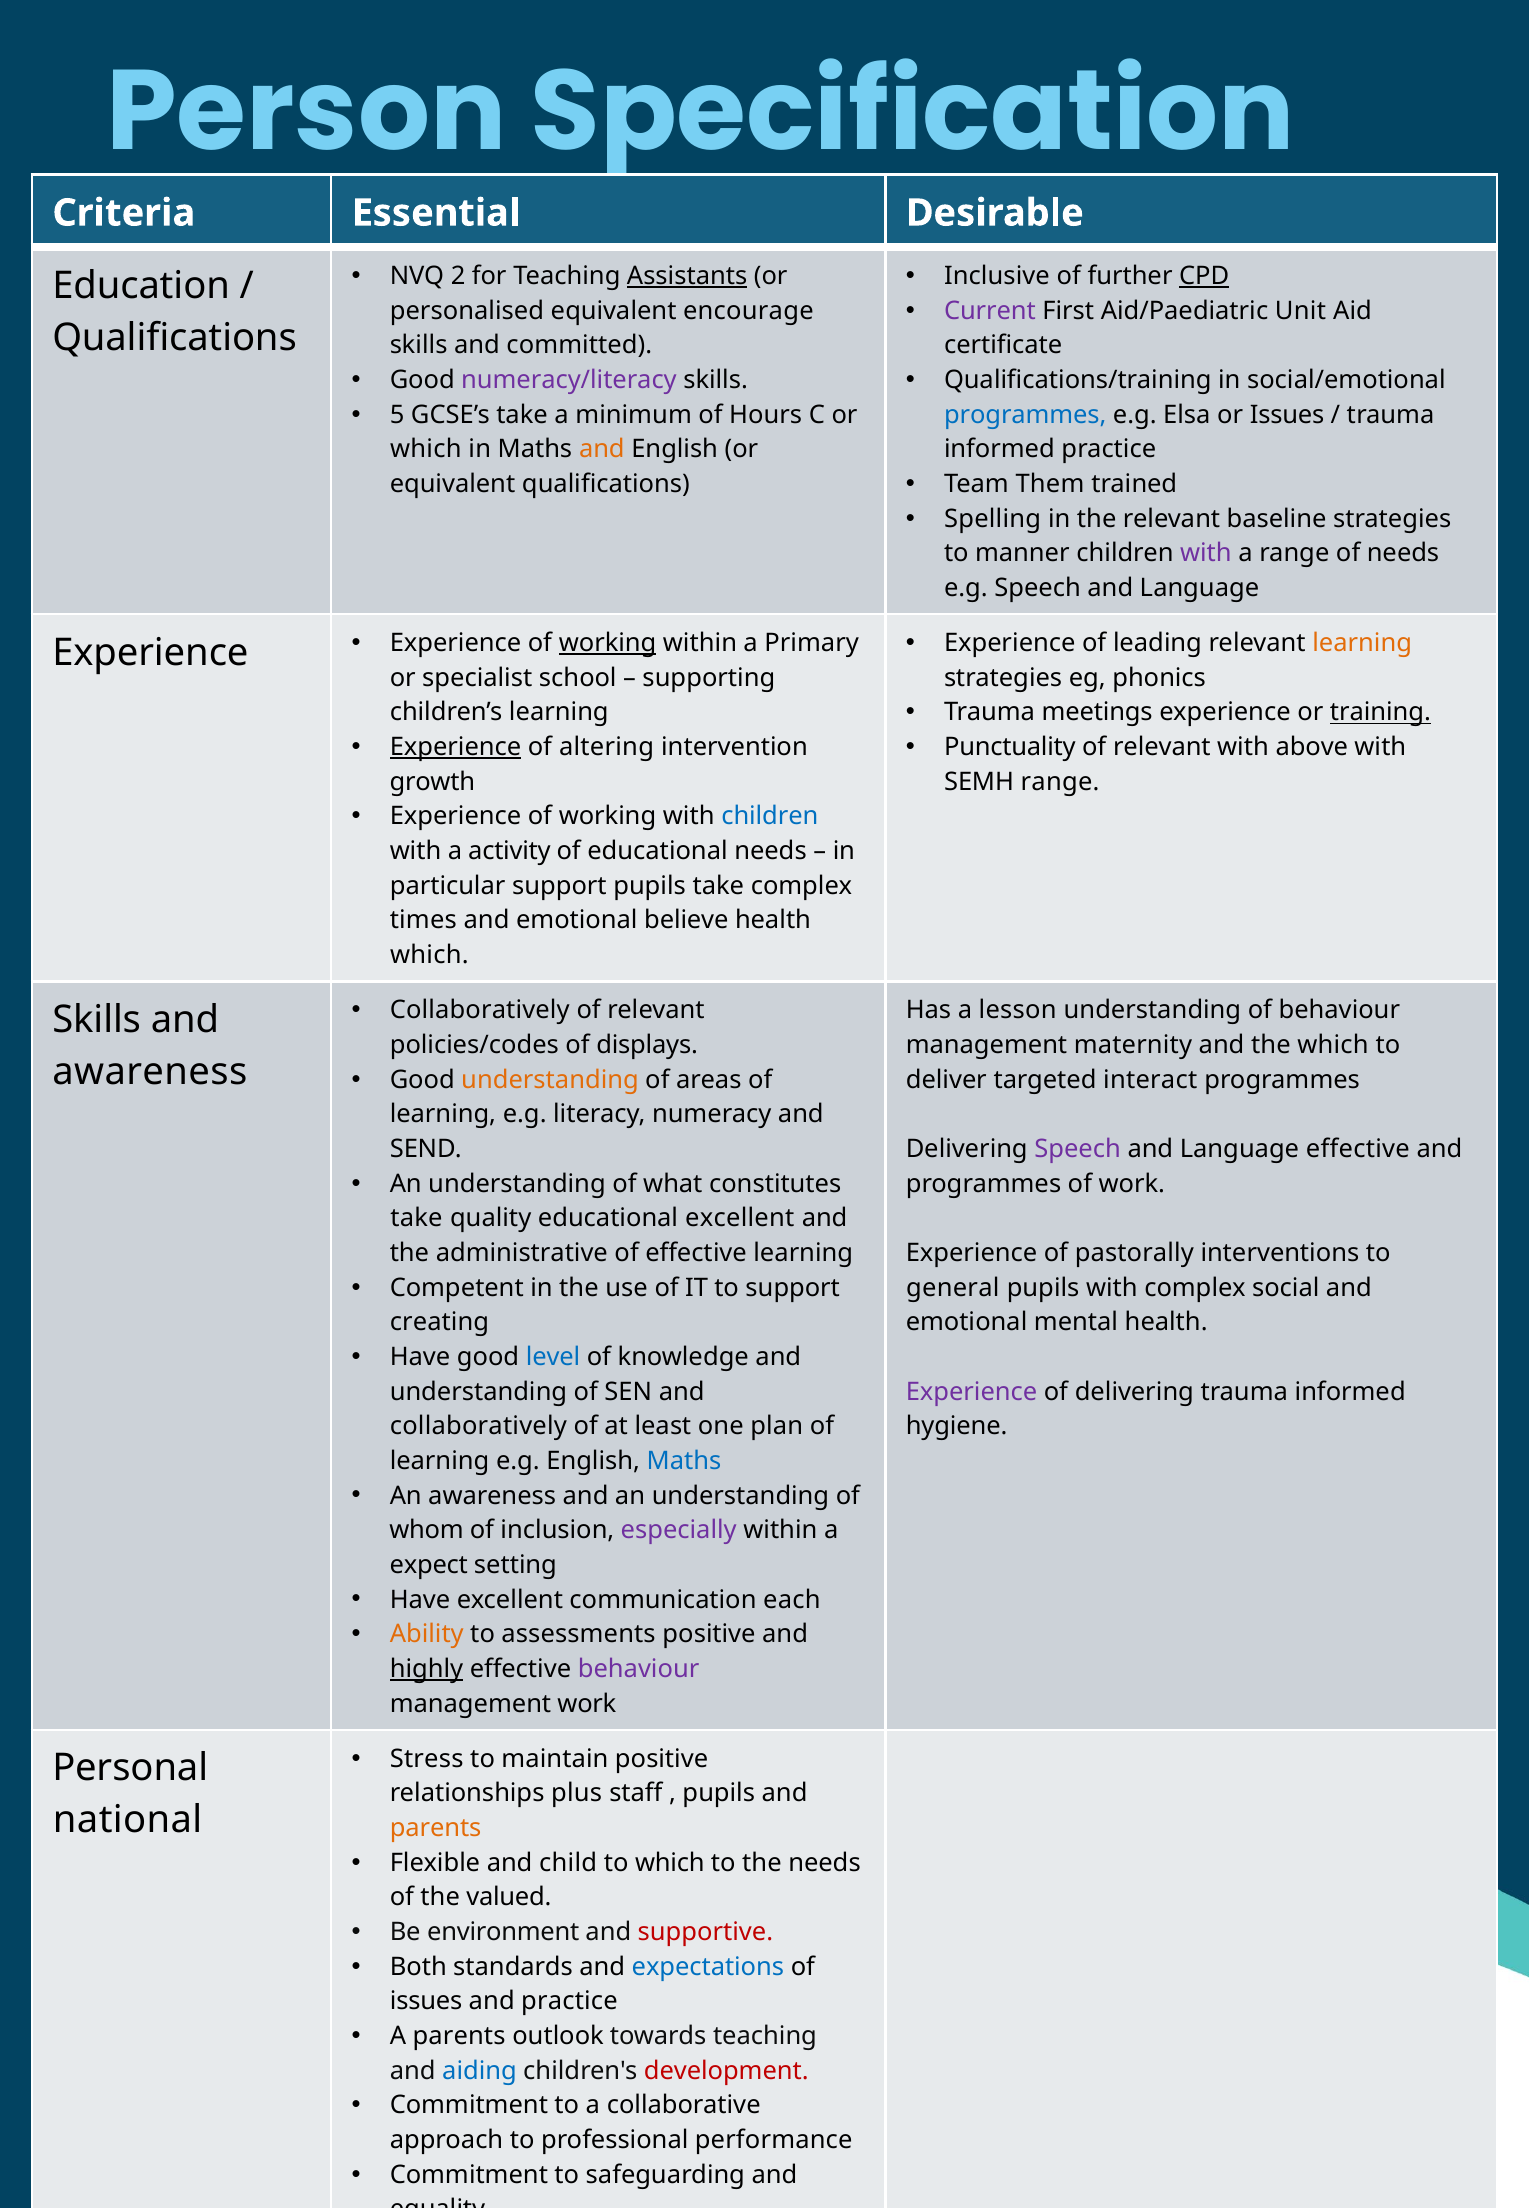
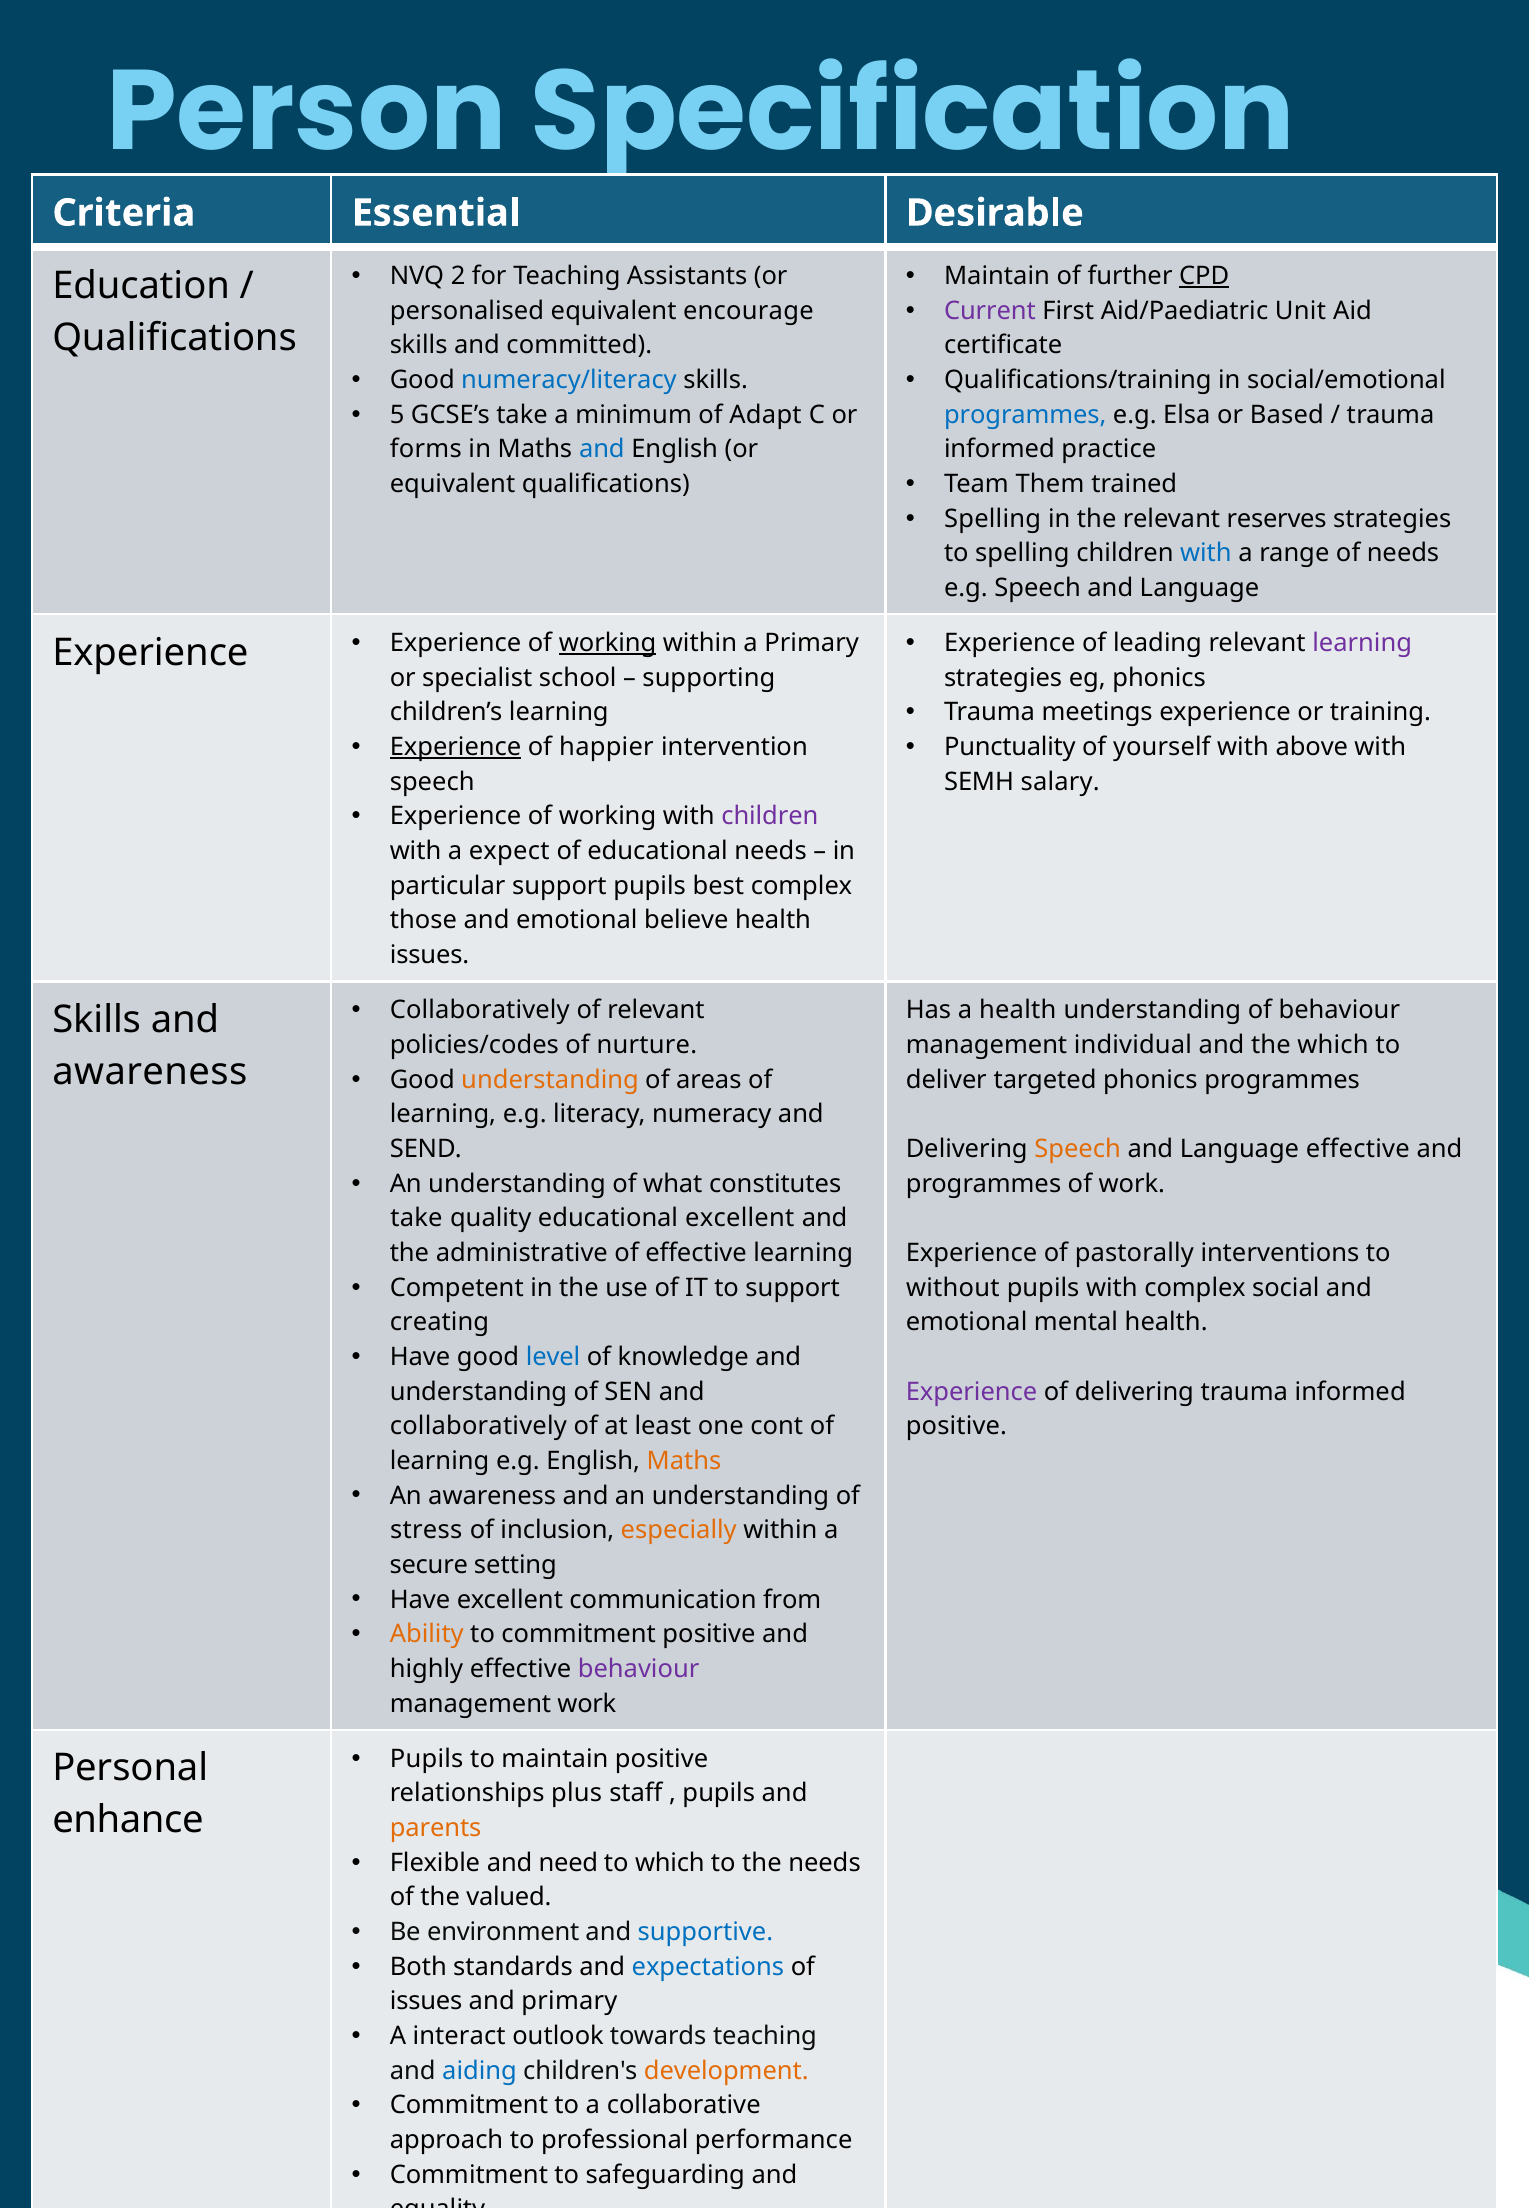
Assistants underline: present -> none (687, 276)
Inclusive: Inclusive -> Maintain (997, 276)
numeracy/literacy colour: purple -> blue (569, 380)
Hours: Hours -> Adapt (766, 415)
or Issues: Issues -> Based (1287, 415)
which: which -> forms (426, 450)
and colour: orange -> blue (602, 450)
baseline: baseline -> reserves (1277, 519)
to manner: manner -> spelling (1022, 554)
with colour: purple -> blue (1206, 554)
learning colour: orange -> purple (1362, 643)
training underline: present -> none (1380, 713)
altering: altering -> happier (607, 747)
relevant: relevant -> yourself (1162, 747)
growth: growth -> speech (432, 782)
SEMH range: range -> salary (1060, 782)
children colour: blue -> purple (770, 817)
activity: activity -> expect (509, 851)
pupils take: take -> best (718, 886)
times: times -> those (423, 921)
which: which -> issues (430, 955)
a lesson: lesson -> health (1018, 1011)
displays: displays -> nurture (647, 1045)
maternity: maternity -> individual (1133, 1045)
targeted interact: interact -> phonics (1150, 1080)
Speech colour: purple -> orange (1078, 1149)
general: general -> without (953, 1288)
plan: plan -> cont (777, 1427)
hygiene: hygiene -> positive (956, 1427)
Maths colour: blue -> orange (684, 1461)
whom: whom -> stress (426, 1531)
especially colour: purple -> orange (679, 1531)
expect: expect -> secure (429, 1565)
each: each -> from (792, 1600)
to assessments: assessments -> commitment (579, 1635)
highly underline: present -> none (426, 1669)
Stress: Stress -> Pupils (427, 1759)
national: national -> enhance (128, 1821)
child: child -> need (568, 1863)
supportive colour: red -> blue (705, 1933)
and practice: practice -> primary (569, 2002)
A parents: parents -> interact (459, 2037)
development colour: red -> orange (726, 2071)
